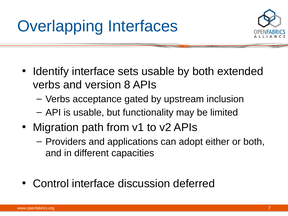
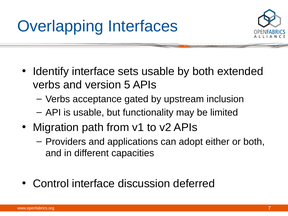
8: 8 -> 5 (127, 85)
